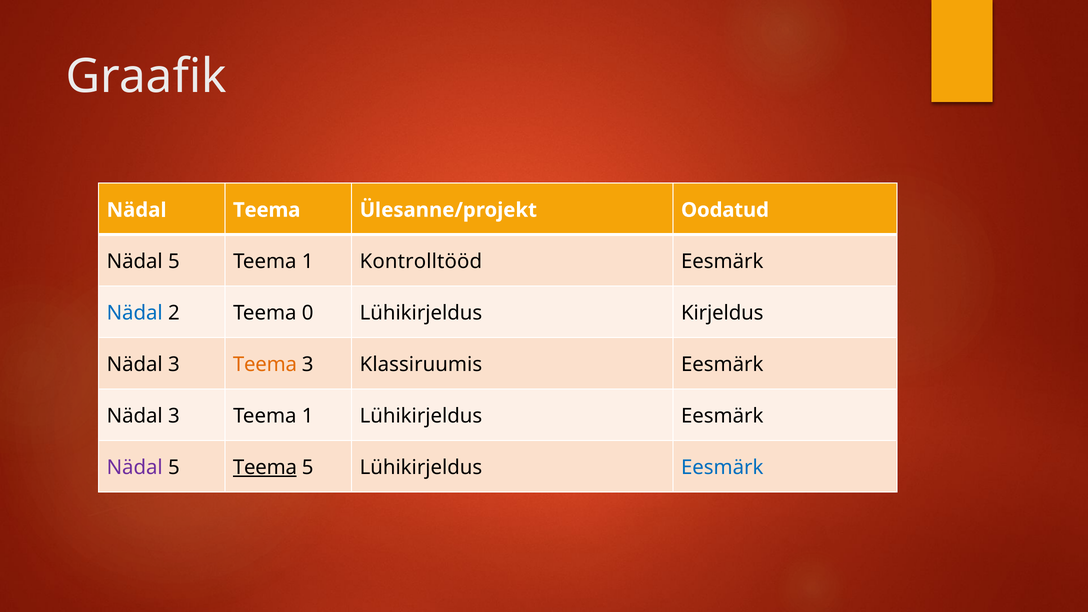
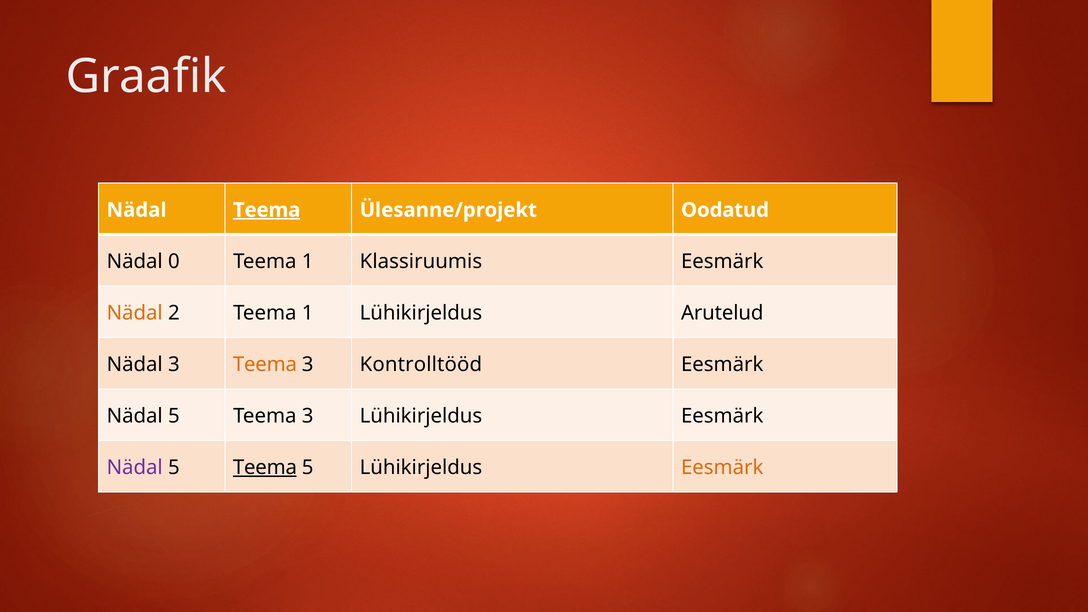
Teema underline: none -> present (267, 210)
5: 5 -> 0 (174, 262)
Kontrolltööd: Kontrolltööd -> Klassiruumis (421, 262)
Nädal colour: blue -> orange (135, 313)
2 Teema 0: 0 -> 1 (308, 313)
Kirjeldus: Kirjeldus -> Arutelud (722, 313)
Klassiruumis: Klassiruumis -> Kontrolltööd (421, 364)
3: 3 -> 5 (174, 416)
1: 1 -> 3 (308, 416)
Eesmärk colour: blue -> orange (722, 467)
